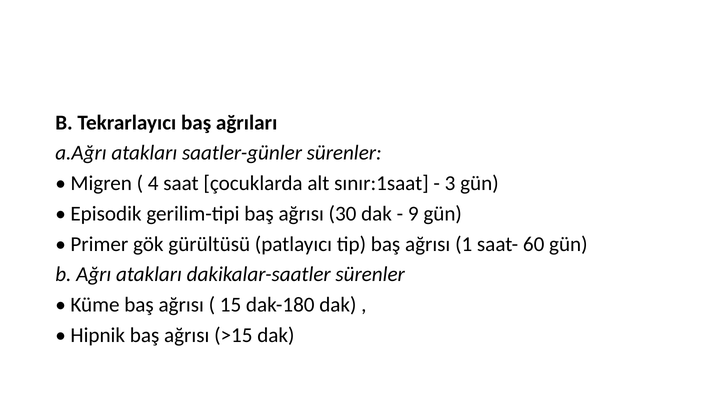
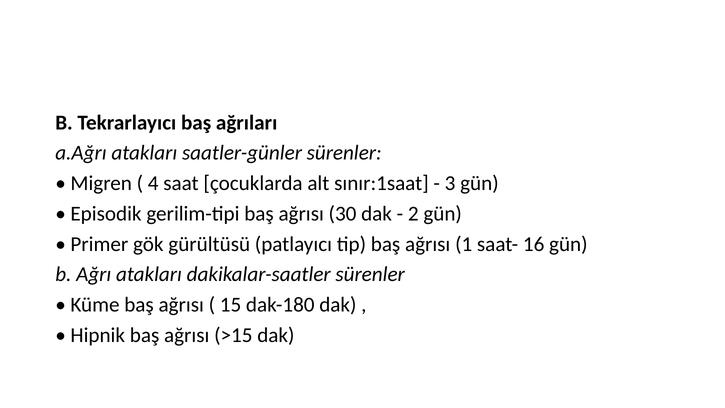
9: 9 -> 2 (413, 214)
60: 60 -> 16 (534, 244)
